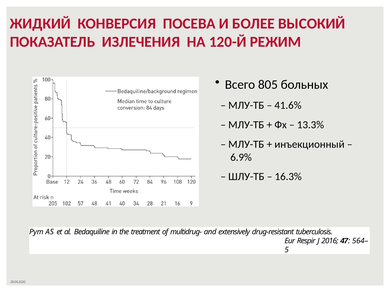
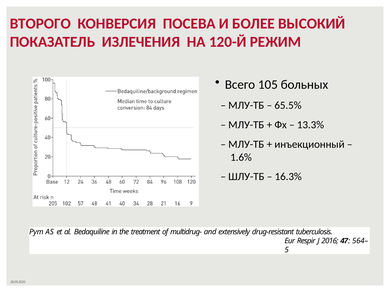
ЖИДКИЙ: ЖИДКИЙ -> ВТОРОГО (40, 24)
805: 805 -> 105 (268, 85)
41.6%: 41.6% -> 65.5% (288, 105)
6.9%: 6.9% -> 1.6% (241, 158)
